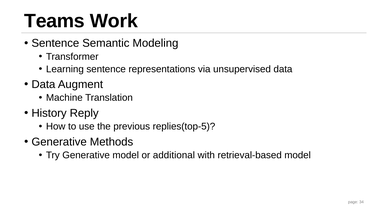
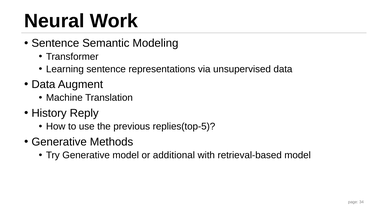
Teams: Teams -> Neural (54, 21)
